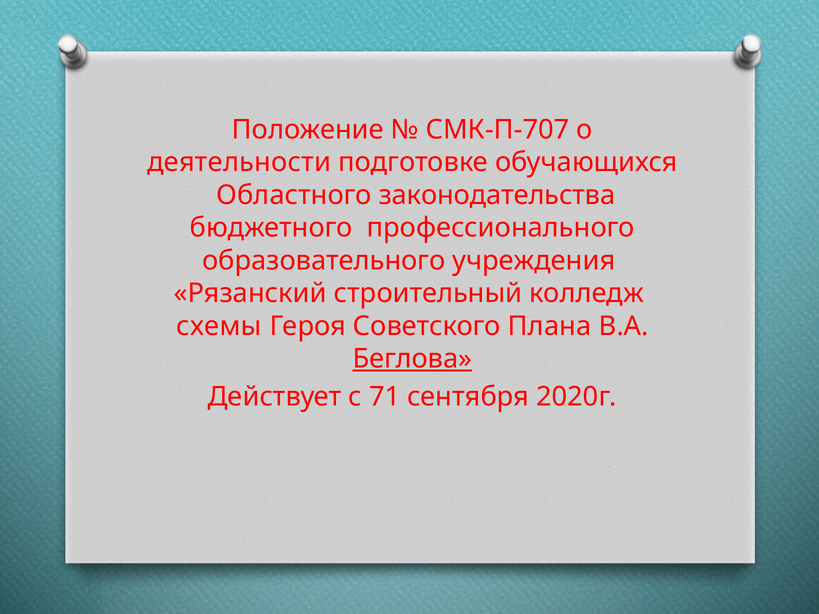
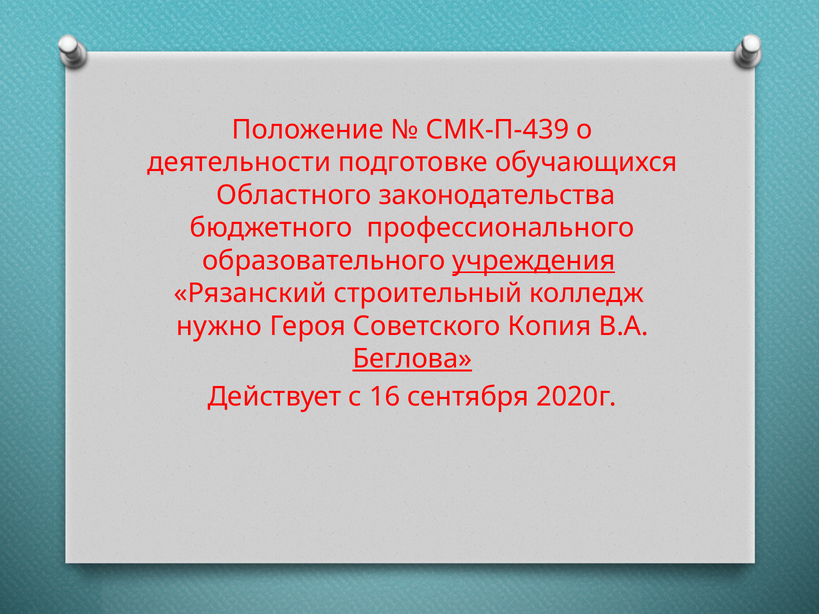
СМК-П-707: СМК-П-707 -> СМК-П-439 (498, 130)
учреждения underline: none -> present (534, 261)
схемы: схемы -> нужно (219, 326)
Плана: Плана -> Копия (550, 326)
71: 71 -> 16 (385, 397)
